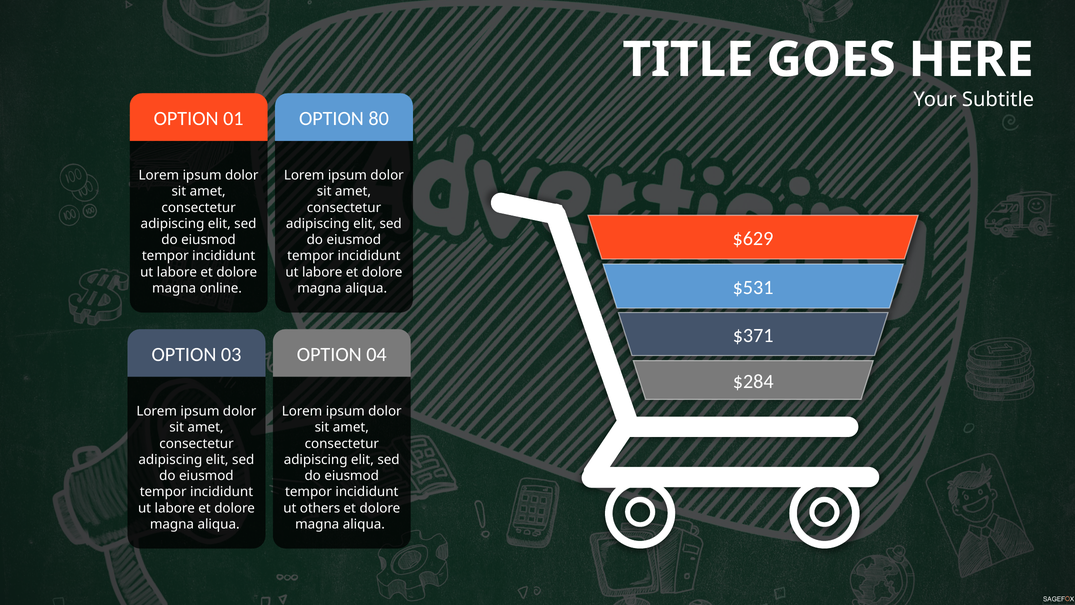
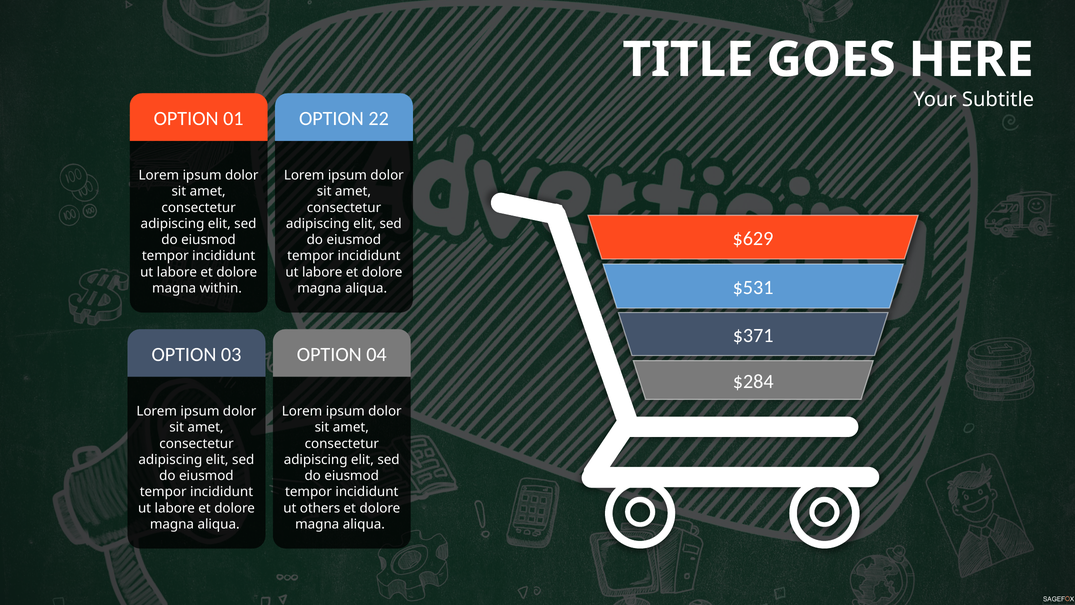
80: 80 -> 22 (379, 118)
online: online -> within (221, 288)
